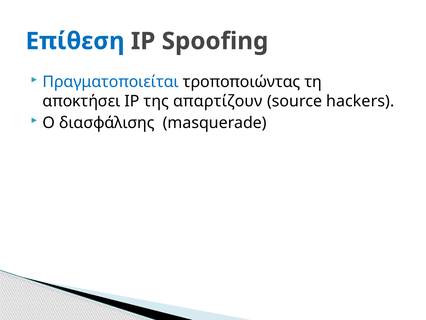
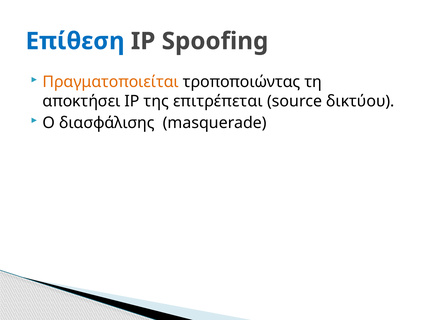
Πραγματοποιείται colour: blue -> orange (111, 82)
απαρτίζουν: απαρτίζουν -> επιτρέπεται (218, 101)
hackers: hackers -> δικτύου (360, 101)
